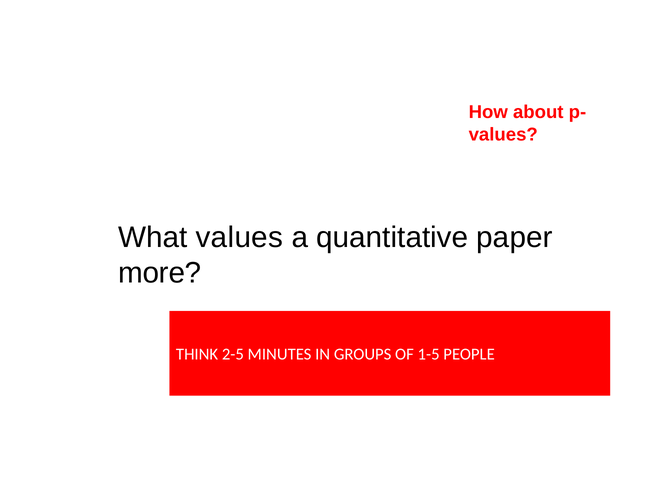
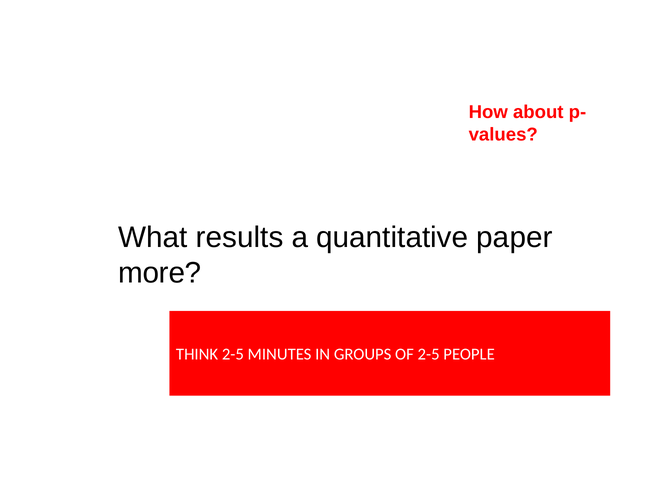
What values: values -> results (240, 237)
OF 1-5: 1-5 -> 2-5 (429, 354)
